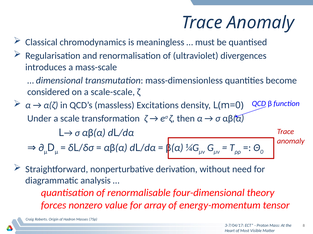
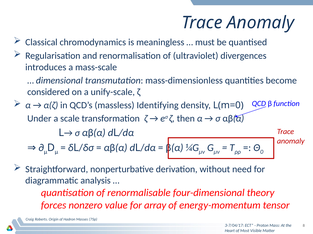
scale-scale: scale-scale -> unify-scale (113, 92)
Excitations: Excitations -> Identifying (158, 106)
